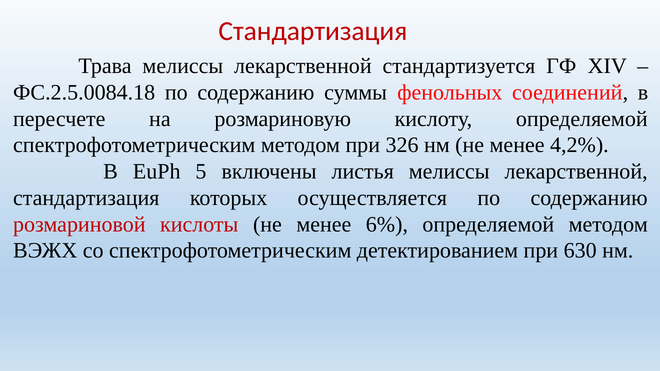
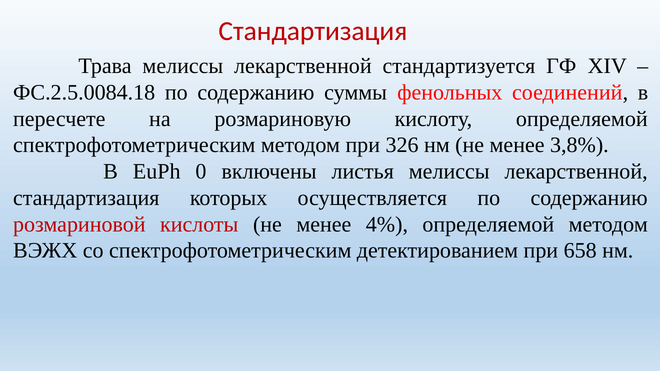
4,2%: 4,2% -> 3,8% (579, 145)
5: 5 -> 0 (201, 172)
6%: 6% -> 4% (387, 224)
630: 630 -> 658 (580, 251)
